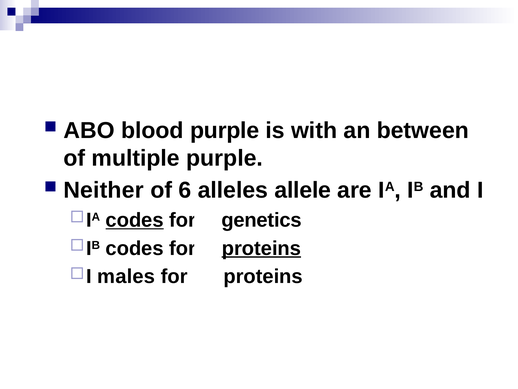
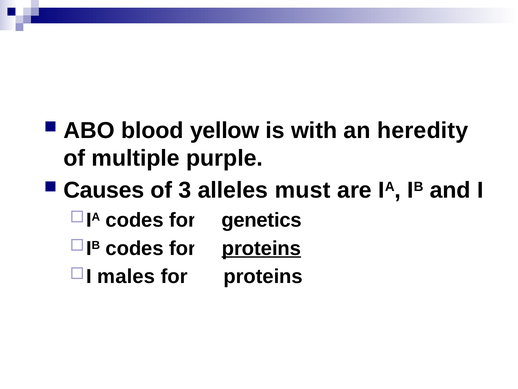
blood purple: purple -> yellow (225, 130)
between: between -> heredity (423, 130)
Neither: Neither -> Causes (104, 190)
6: 6 -> 3 (185, 190)
allele: allele -> must (303, 190)
codes underline: present -> none (135, 220)
